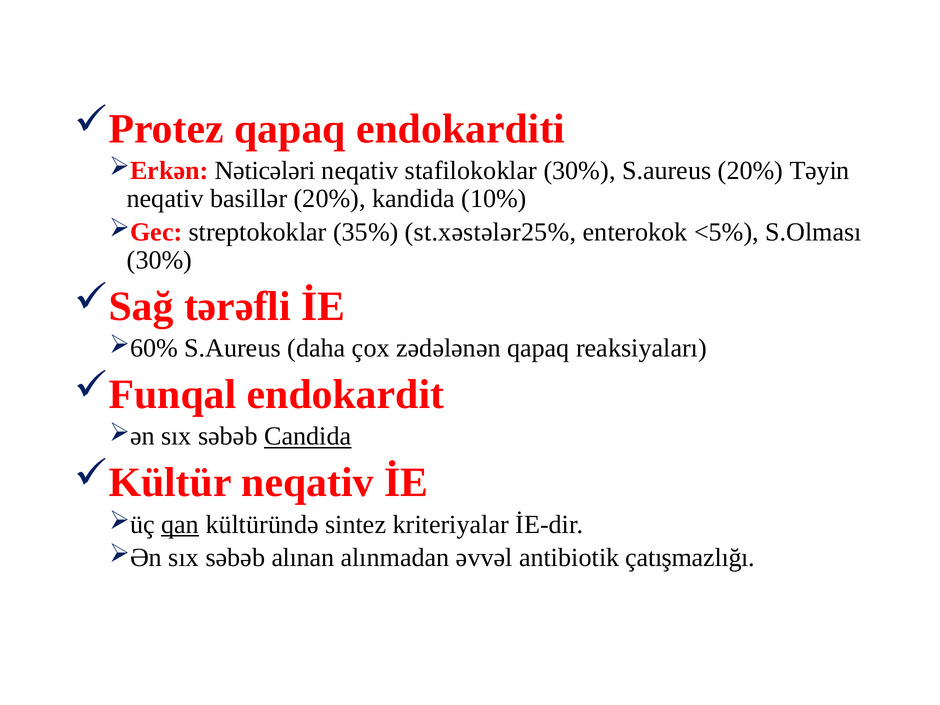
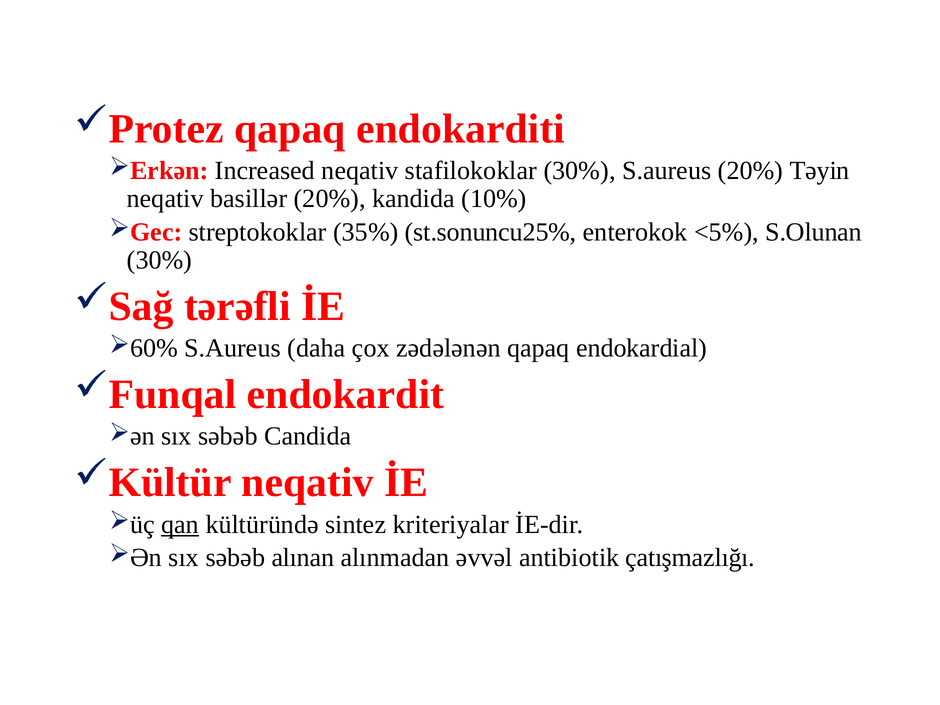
Nəticələri: Nəticələri -> Increased (265, 171)
st.xəstələr25%: st.xəstələr25% -> st.sonuncu25% (491, 232)
S.Olması: S.Olması -> S.Olunan (814, 232)
reaksiyaları: reaksiyaları -> endokardial (642, 348)
Candida underline: present -> none (308, 436)
